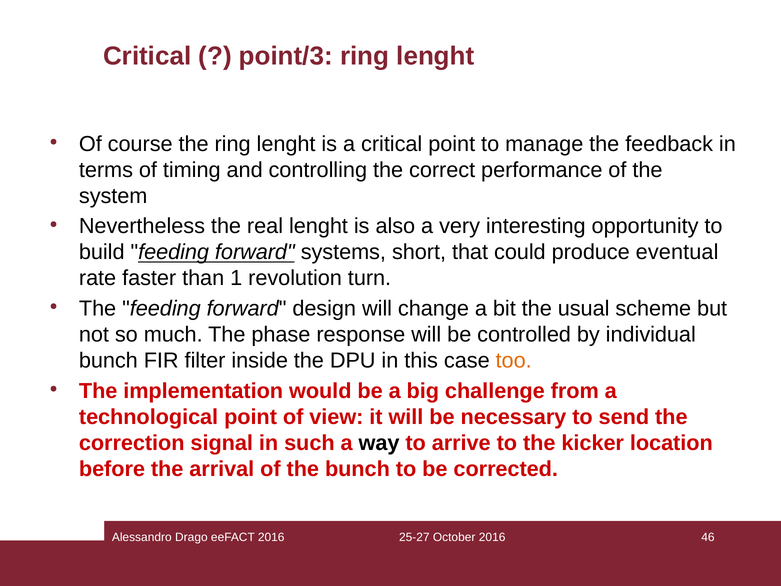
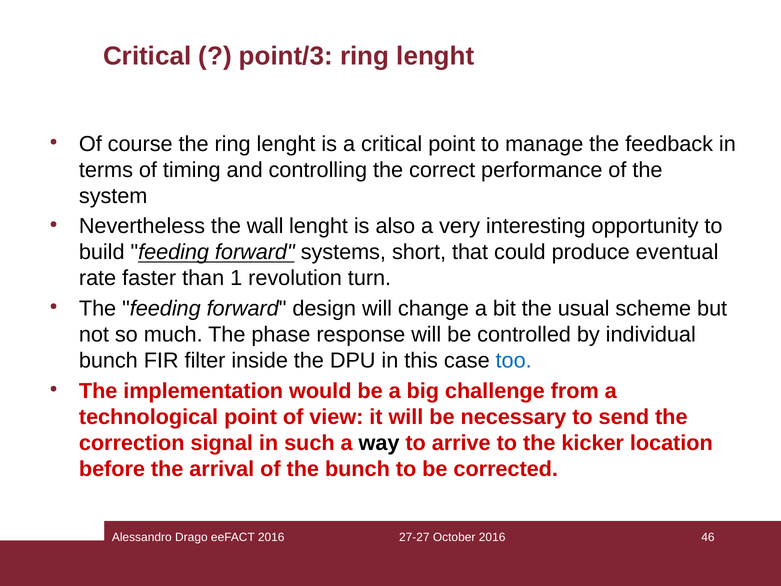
real: real -> wall (265, 226)
too colour: orange -> blue (514, 360)
25-27: 25-27 -> 27-27 (414, 537)
